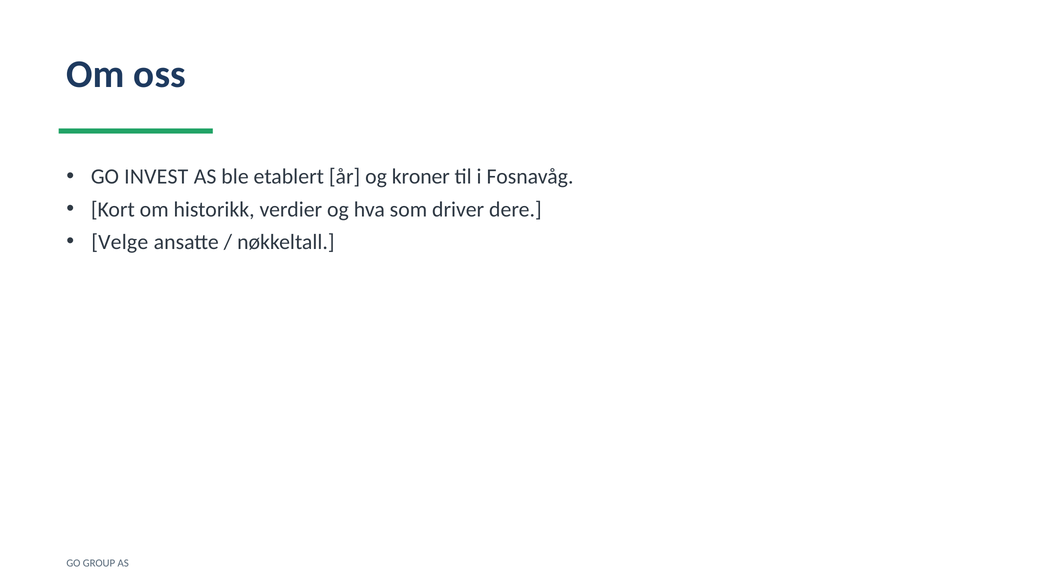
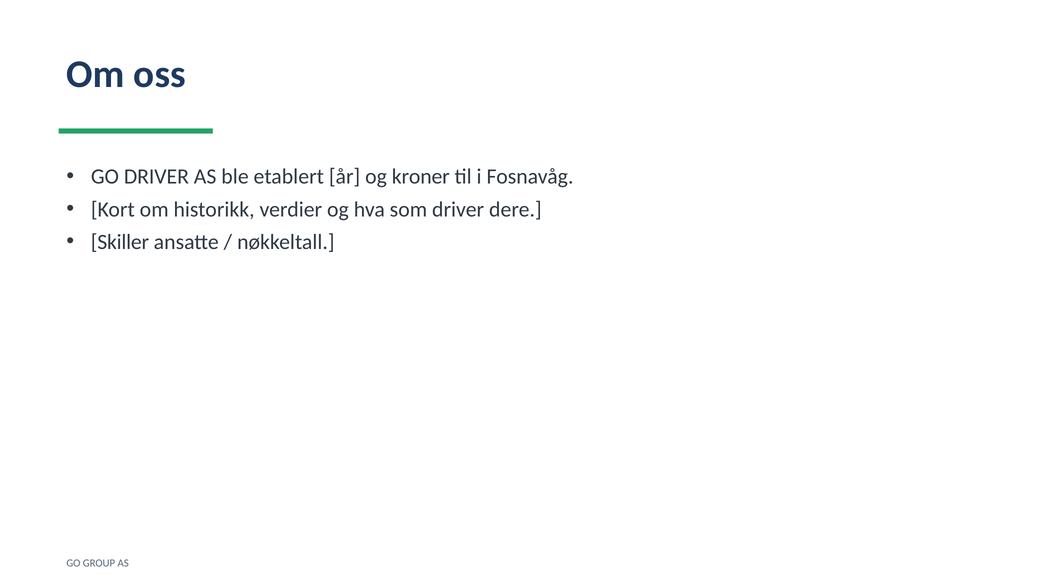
GO INVEST: INVEST -> DRIVER (156, 177)
Velge: Velge -> Skiller (120, 242)
